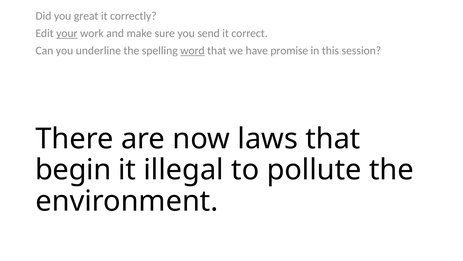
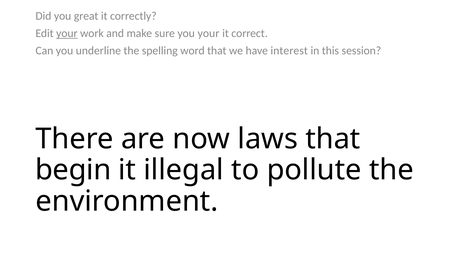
you send: send -> your (208, 33)
word underline: present -> none (192, 51)
promise: promise -> interest (289, 51)
